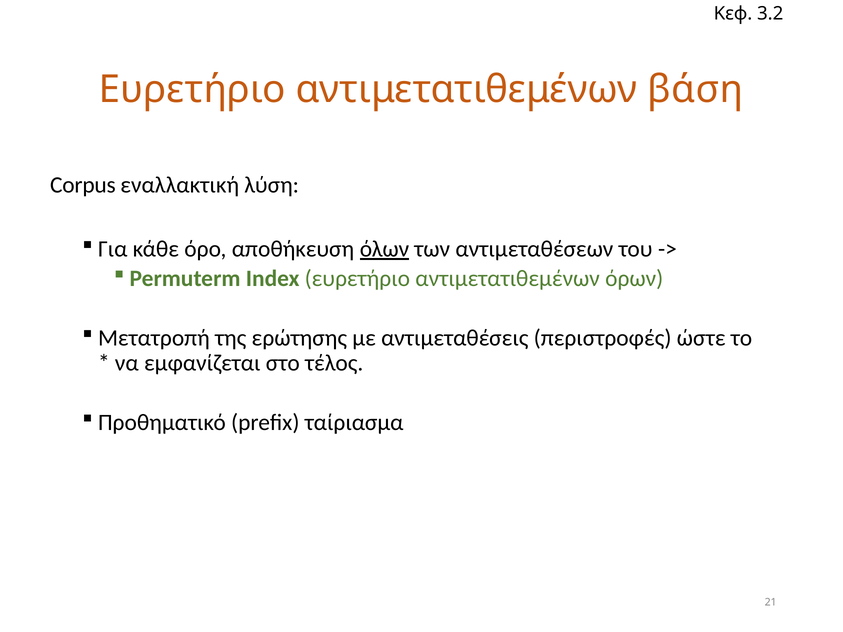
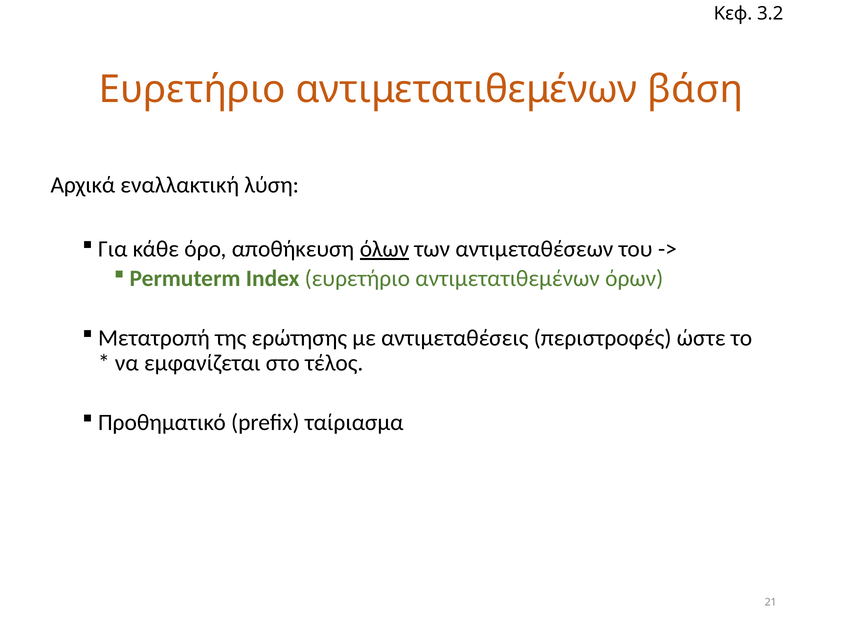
Corpus: Corpus -> Αρχικά (83, 185)
